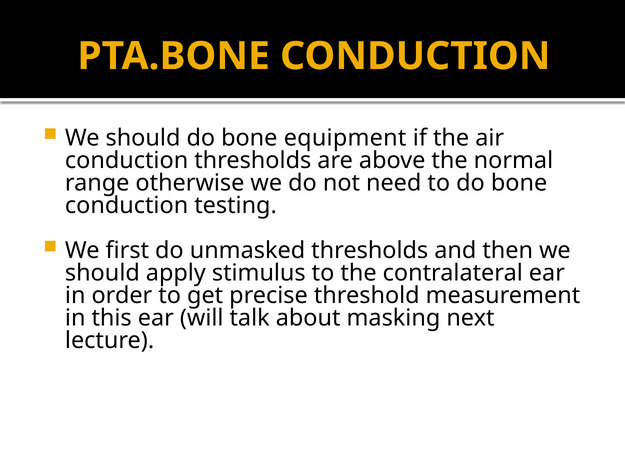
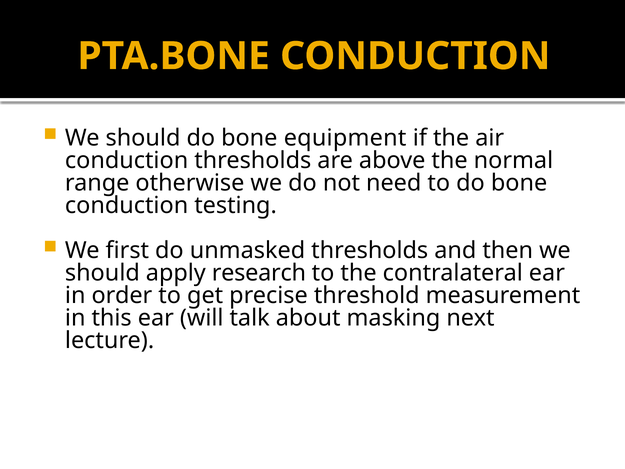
stimulus: stimulus -> research (259, 273)
